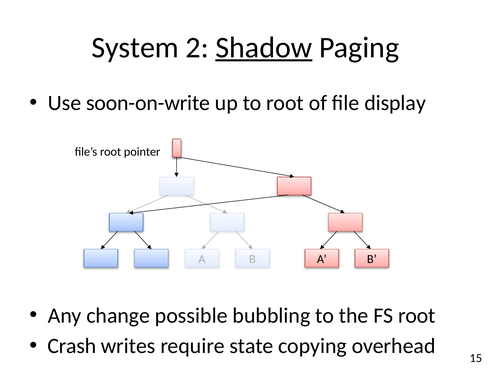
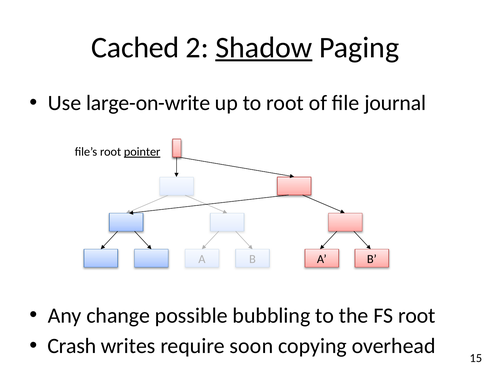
System: System -> Cached (135, 48)
soon-on-write: soon-on-write -> large-on-write (148, 103)
display: display -> journal (395, 103)
pointer underline: none -> present (142, 152)
state: state -> soon (251, 346)
